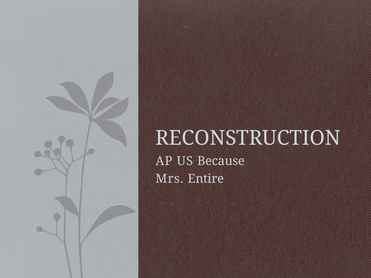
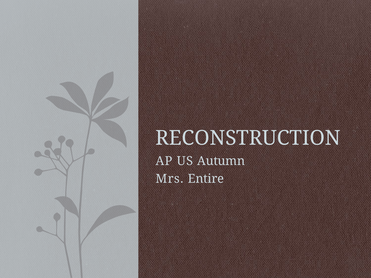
Because: Because -> Autumn (221, 161)
